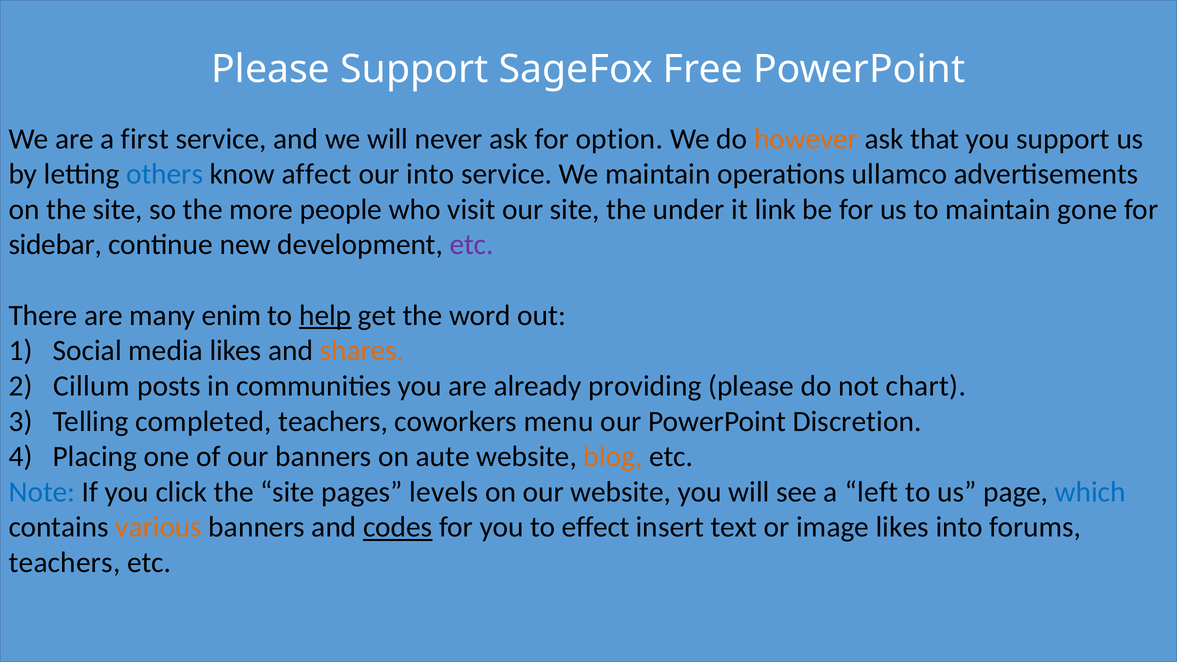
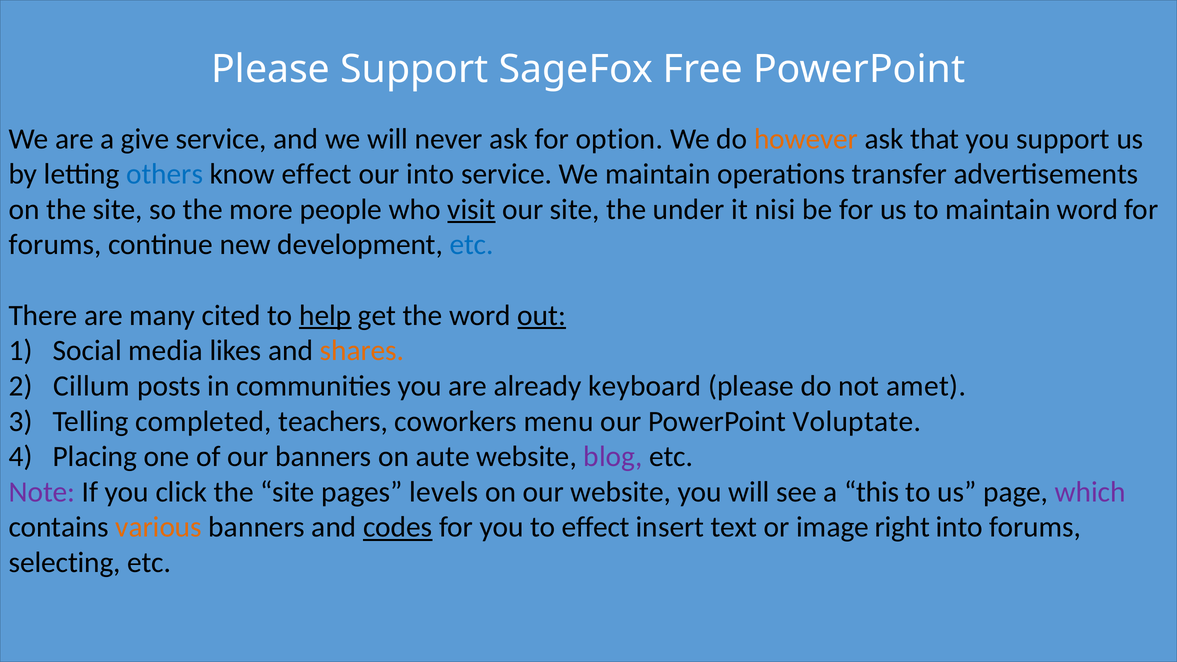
first: first -> give (145, 139)
know affect: affect -> effect (317, 174)
ullamco: ullamco -> transfer (899, 174)
visit underline: none -> present (471, 209)
link: link -> nisi (775, 209)
maintain gone: gone -> word (1088, 209)
sidebar: sidebar -> forums (55, 245)
etc colour: purple -> blue (472, 245)
enim: enim -> cited (231, 315)
out underline: none -> present (542, 315)
providing: providing -> keyboard (645, 386)
chart: chart -> amet (926, 386)
Discretion: Discretion -> Voluptate (857, 421)
blog colour: orange -> purple (613, 457)
Note colour: blue -> purple (42, 492)
left: left -> this (872, 492)
which colour: blue -> purple (1090, 492)
image likes: likes -> right (902, 527)
teachers: teachers -> selecting (65, 563)
